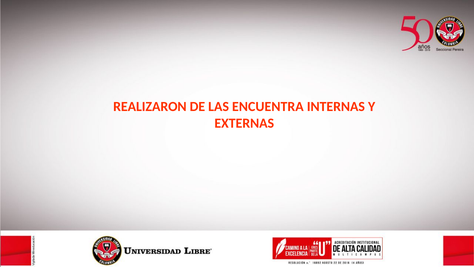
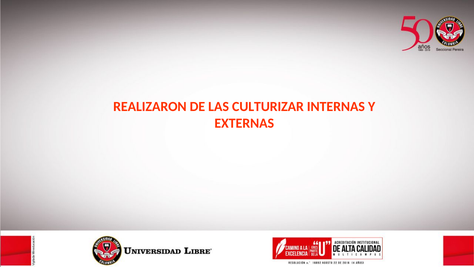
ENCUENTRA: ENCUENTRA -> CULTURIZAR (268, 107)
